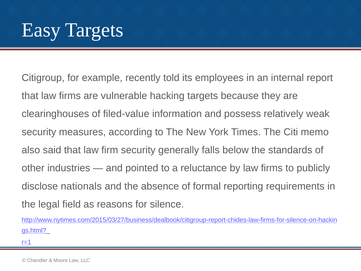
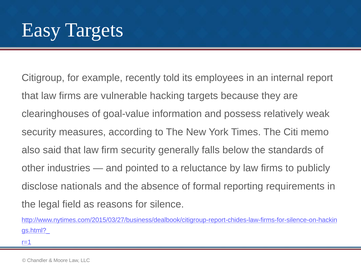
filed-value: filed-value -> goal-value (126, 114)
